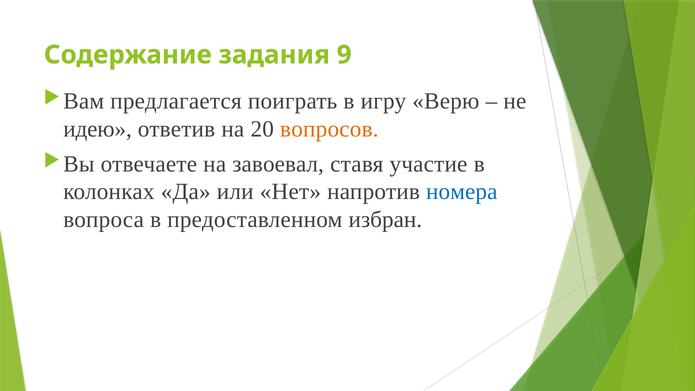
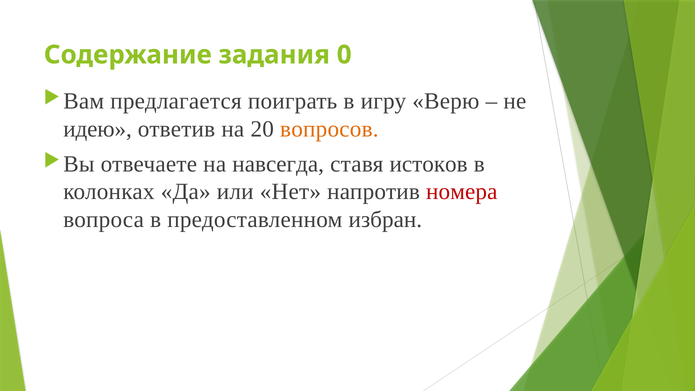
9: 9 -> 0 (344, 55)
завоевал: завоевал -> навсегда (278, 164)
участие: участие -> истоков (429, 164)
номера colour: blue -> red (462, 192)
